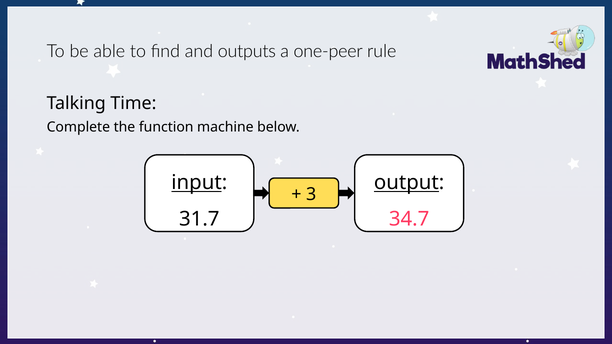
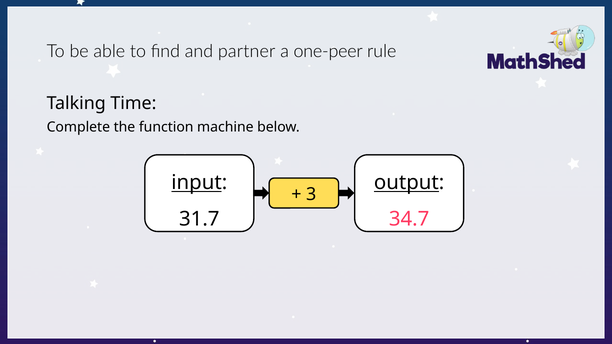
outputs: outputs -> partner (247, 51)
